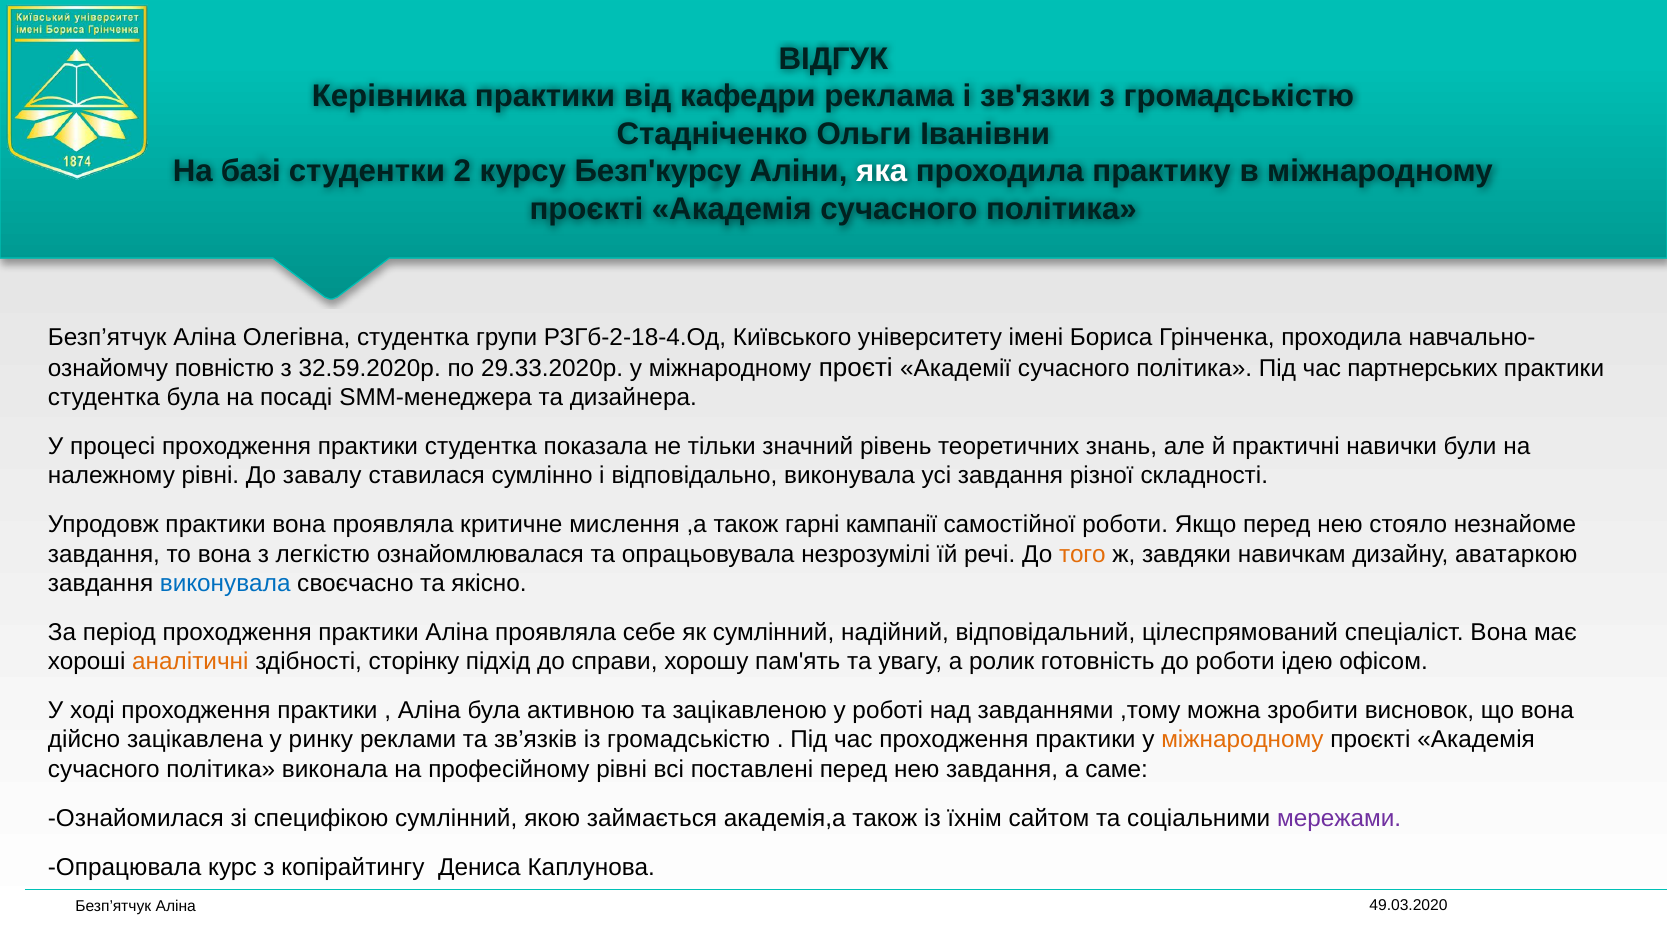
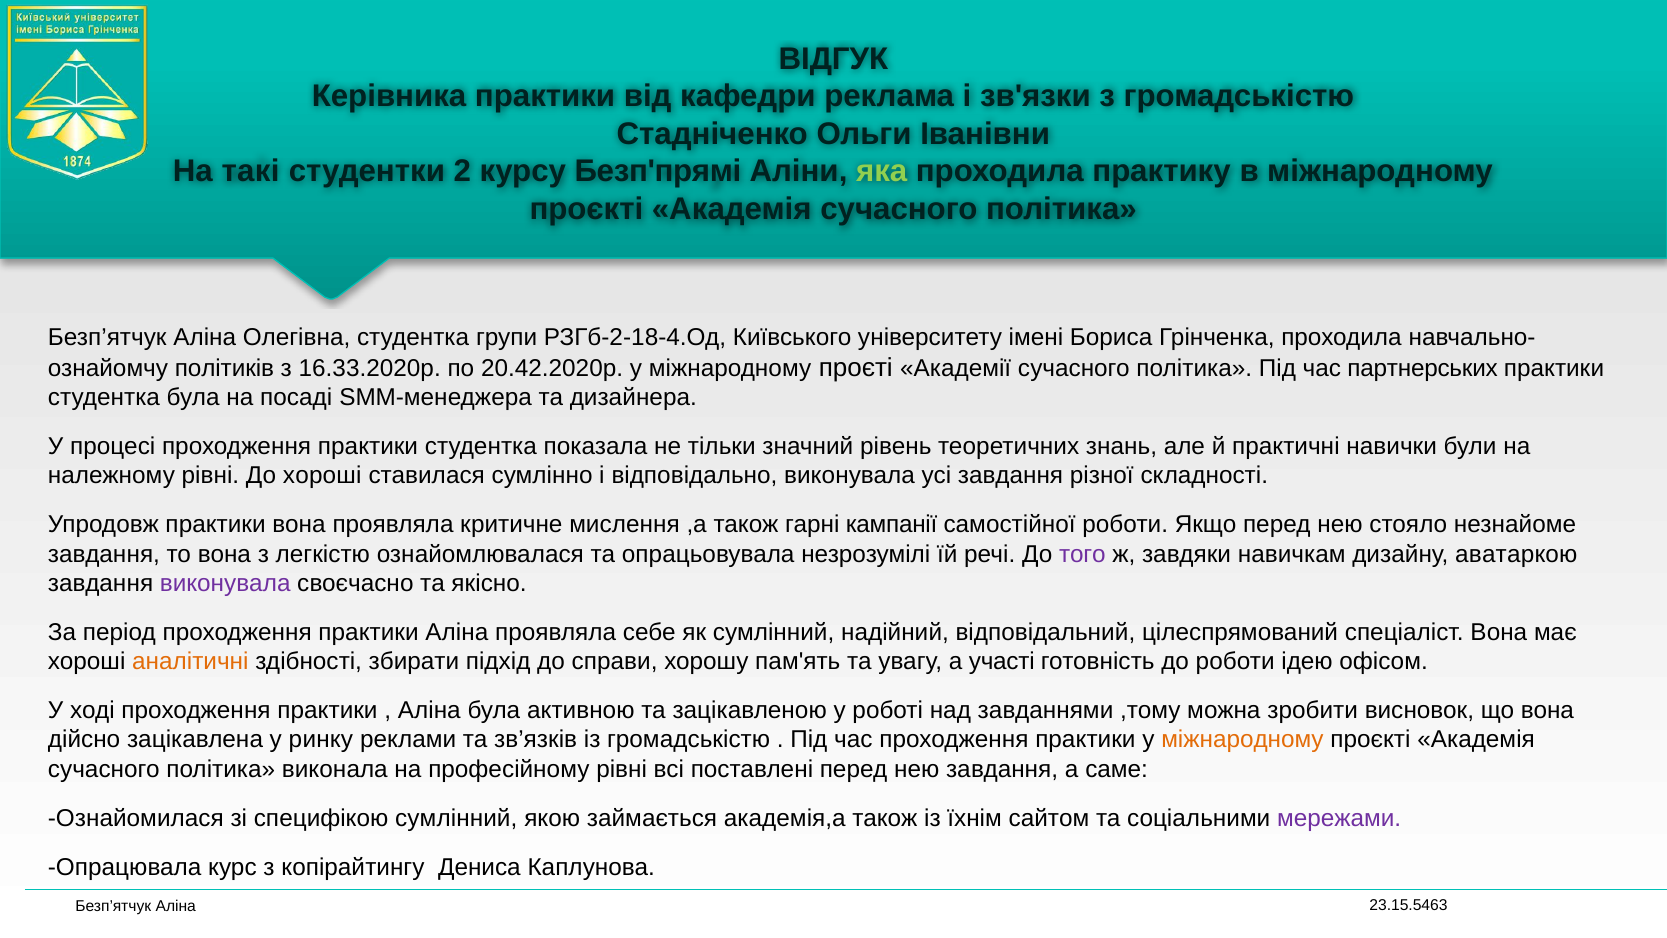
базі: базі -> такі (251, 171)
Безп'курсу: Безп'курсу -> Безп'прямі (658, 171)
яка colour: white -> light green (882, 171)
повністю: повністю -> політиків (224, 368)
32.59.2020р: 32.59.2020р -> 16.33.2020р (370, 368)
29.33.2020р: 29.33.2020р -> 20.42.2020р (552, 368)
До завалу: завалу -> хороші (322, 476)
того colour: orange -> purple (1082, 554)
виконувала colour: blue -> purple (225, 583)
сторінку: сторінку -> збирати (414, 661)
ролик: ролик -> участі (1002, 661)
49.03.2020: 49.03.2020 -> 23.15.5463 (1408, 905)
